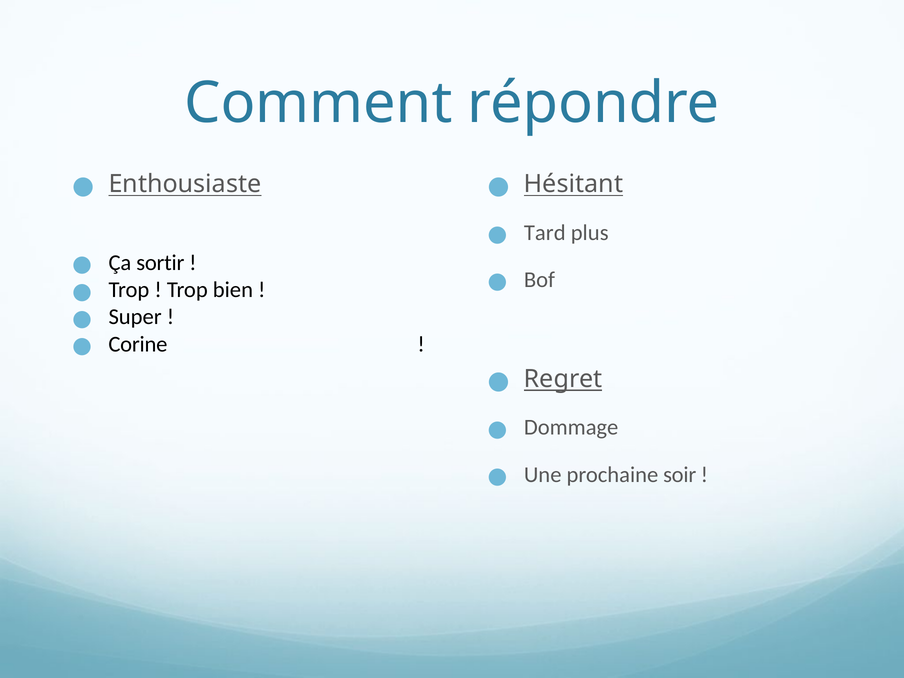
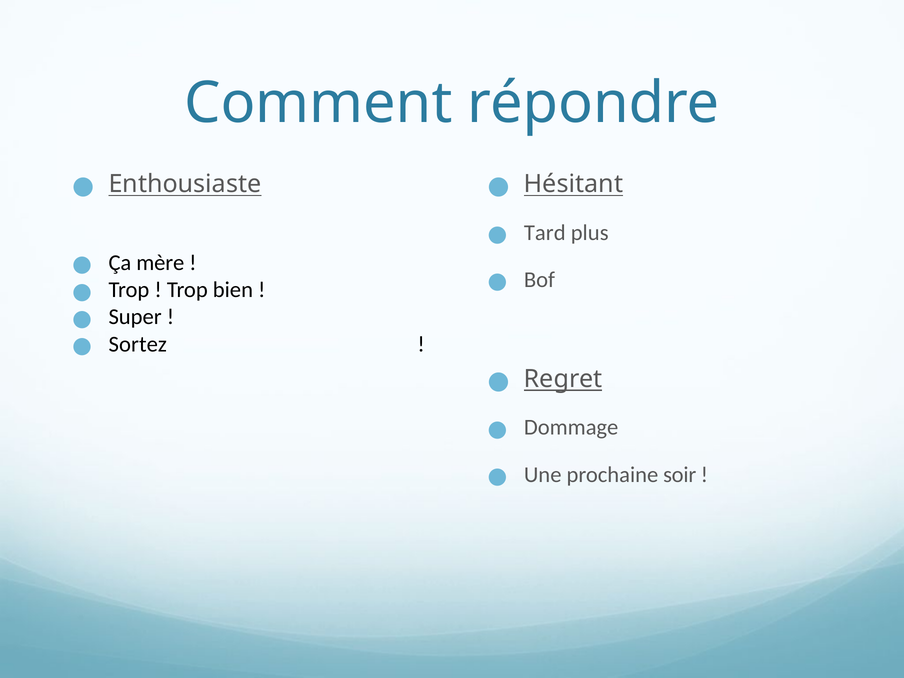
sortir: sortir -> mère (160, 263)
Corine: Corine -> Sortez (138, 344)
